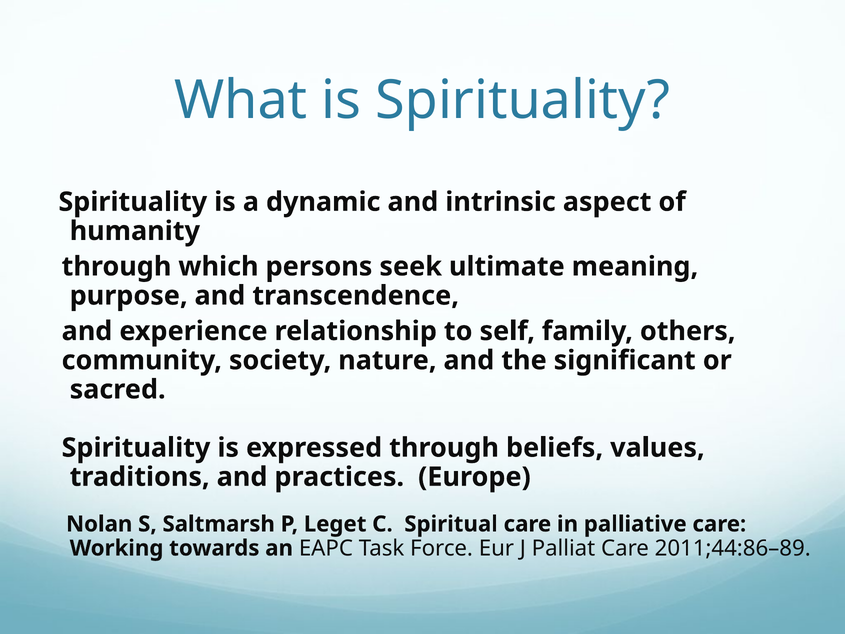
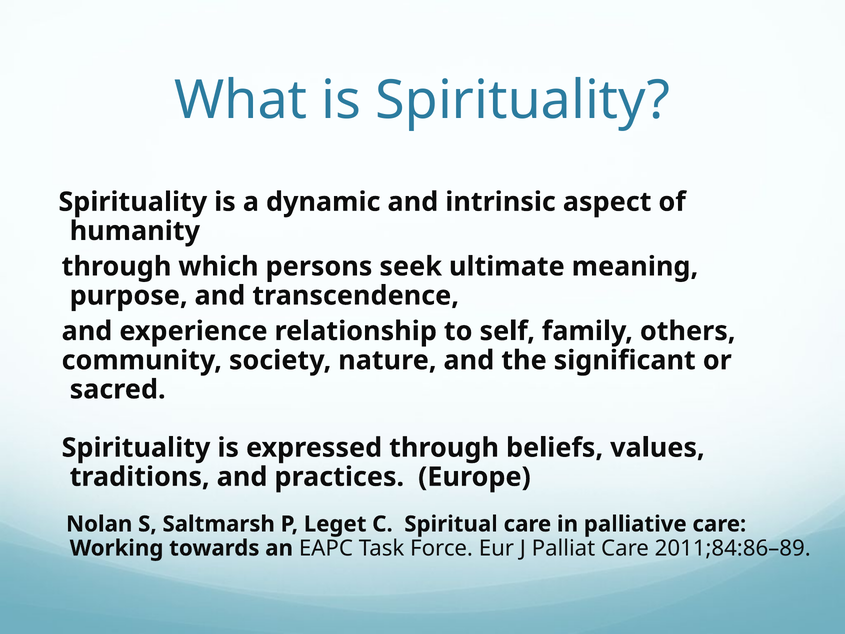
2011;44:86–89: 2011;44:86–89 -> 2011;84:86–89 (733, 548)
